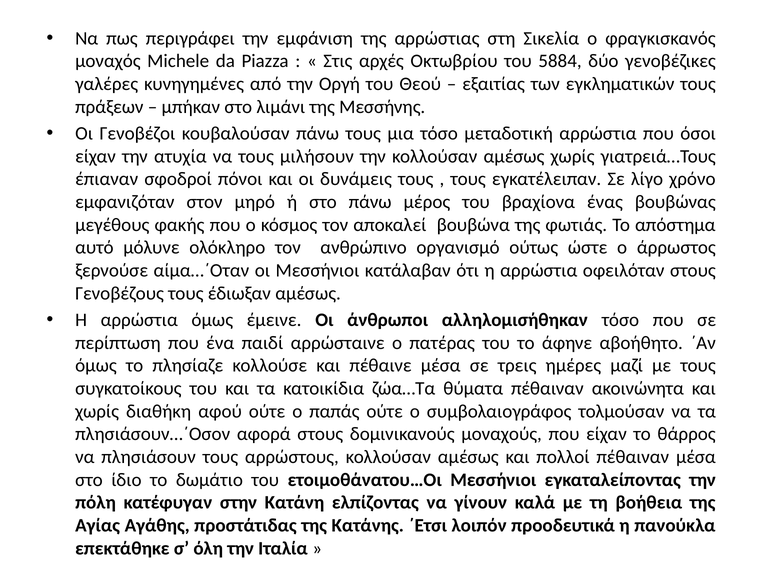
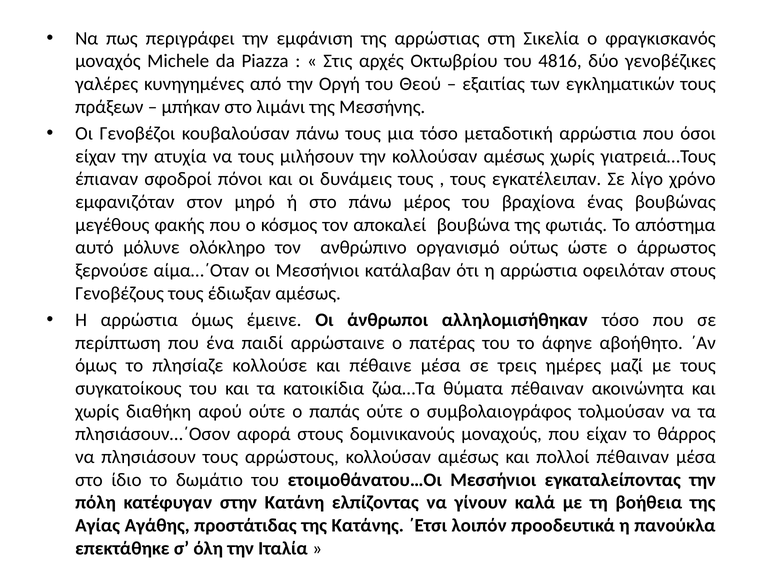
5884: 5884 -> 4816 (560, 61)
